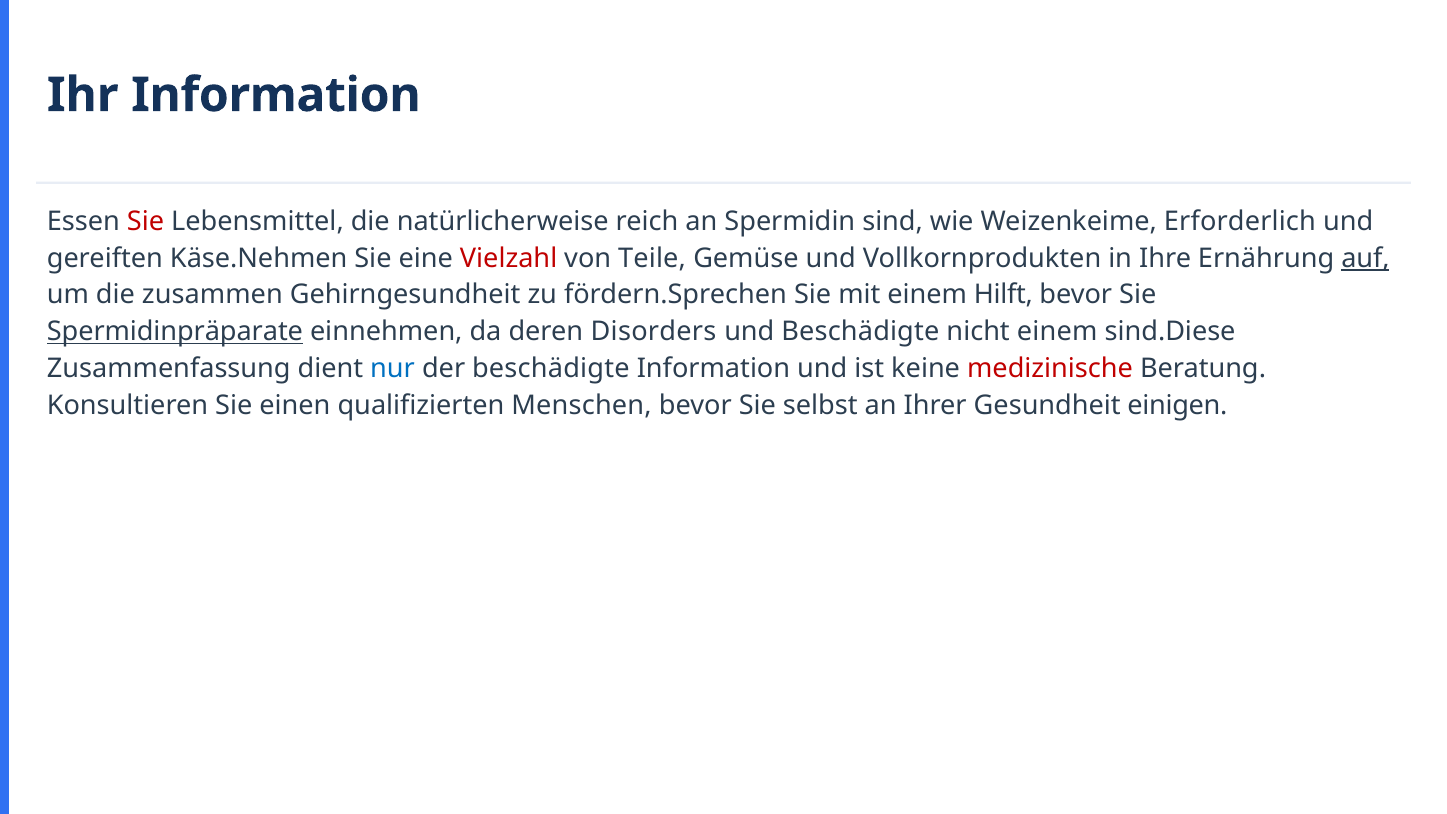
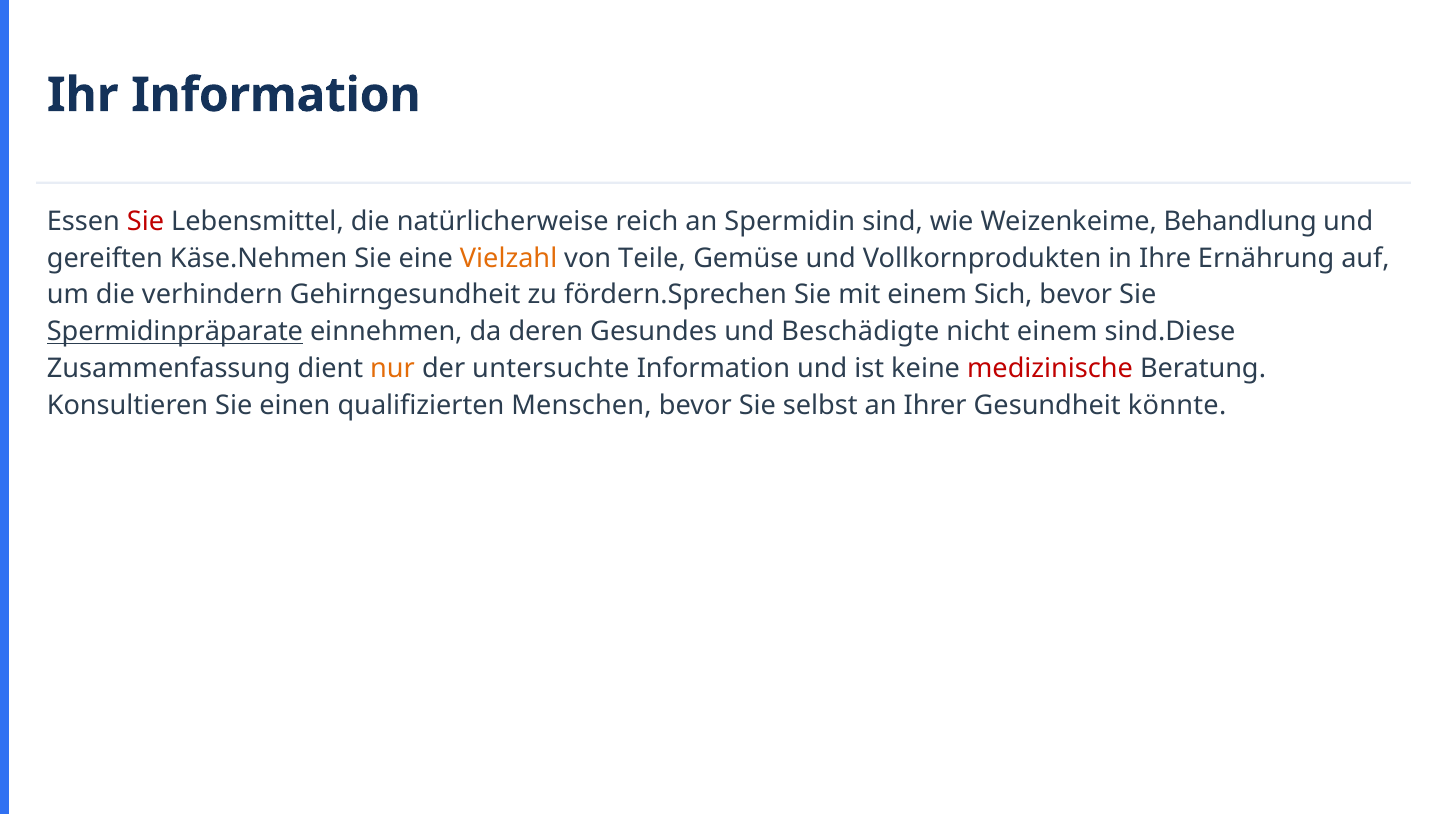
Erforderlich: Erforderlich -> Behandlung (1240, 221)
Vielzahl colour: red -> orange (509, 258)
auf underline: present -> none (1365, 258)
zusammen: zusammen -> verhindern (212, 295)
Hilft: Hilft -> Sich (1003, 295)
Disorders: Disorders -> Gesundes (654, 332)
nur colour: blue -> orange (393, 369)
der beschädigte: beschädigte -> untersuchte (551, 369)
einigen: einigen -> könnte (1177, 406)
